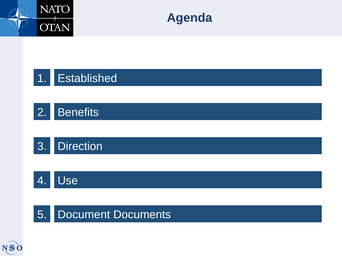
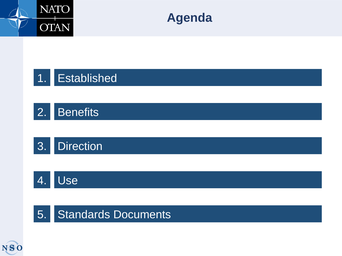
Document: Document -> Standards (84, 215)
